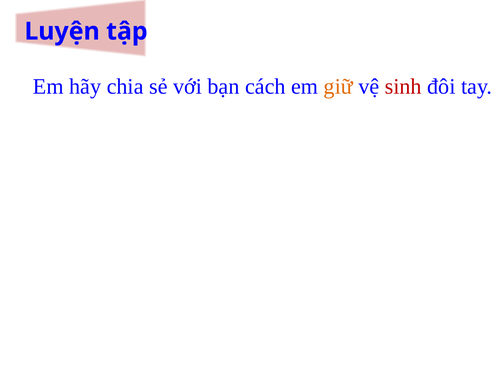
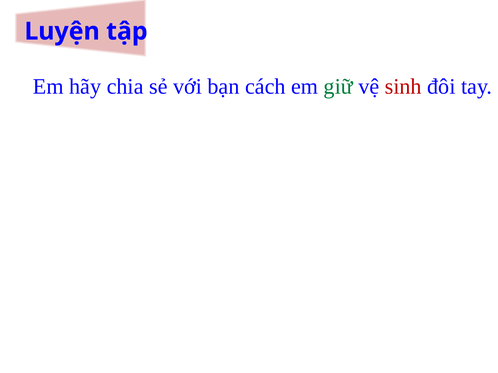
giữ colour: orange -> green (338, 87)
